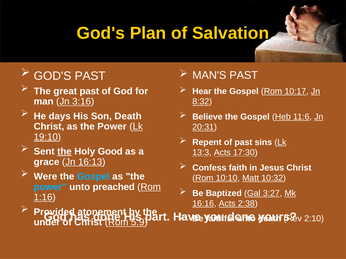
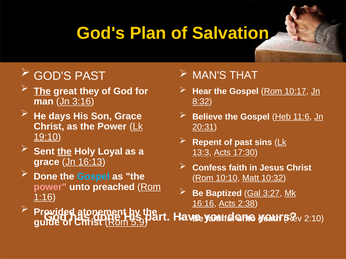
MAN'S PAST: PAST -> THAT (244, 75)
The underline: none -> present (42, 91)
great past: past -> they (89, 91)
Son Death: Death -> Grace (128, 116)
Good: Good -> Loyal (110, 152)
Were: Were -> Done (46, 177)
power colour: light blue -> pink (50, 187)
under: under -> guide (47, 223)
